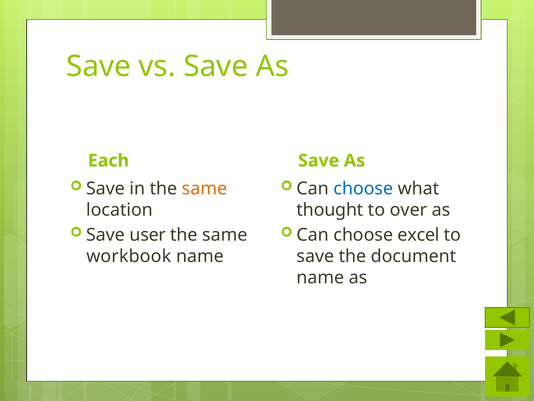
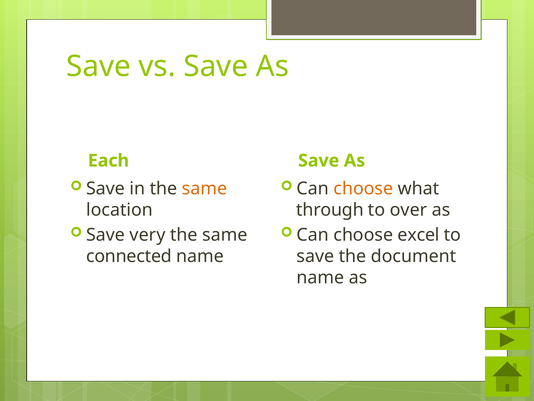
choose colour: blue -> orange (363, 188)
thought: thought -> through (330, 210)
user: user -> very (148, 235)
workbook: workbook -> connected (129, 256)
